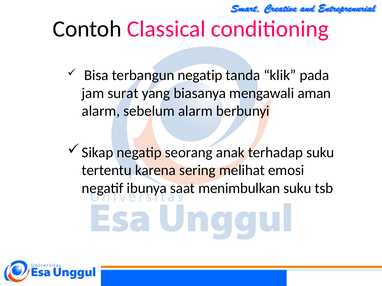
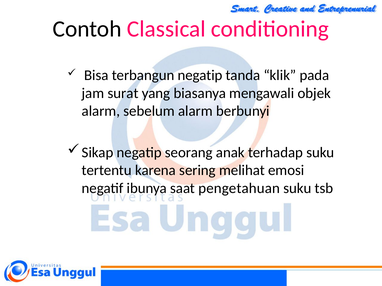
aman: aman -> objek (314, 93)
menimbulkan: menimbulkan -> pengetahuan (239, 188)
